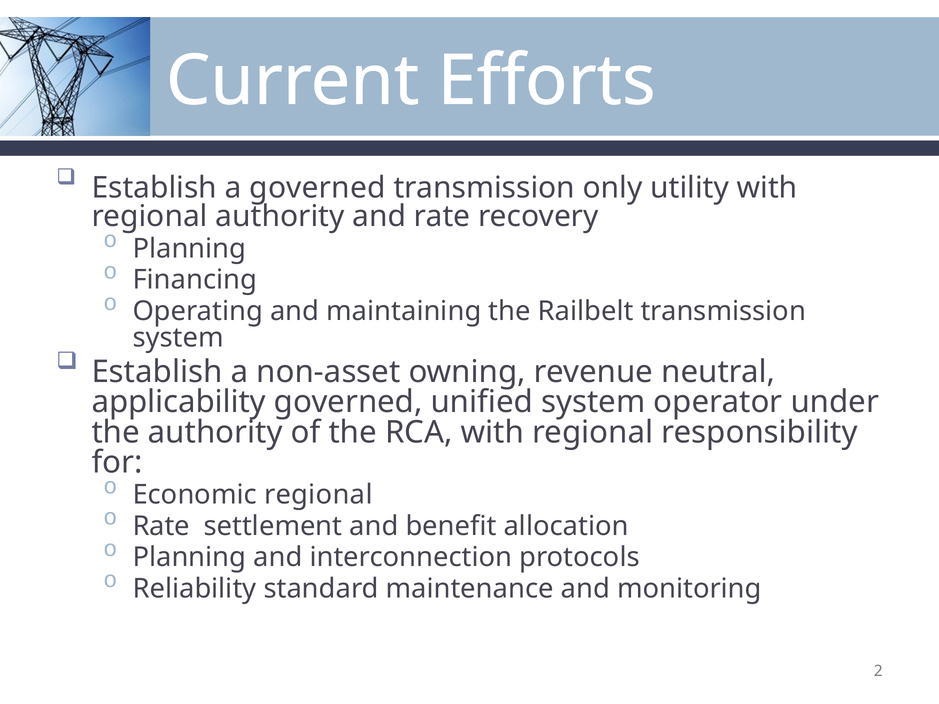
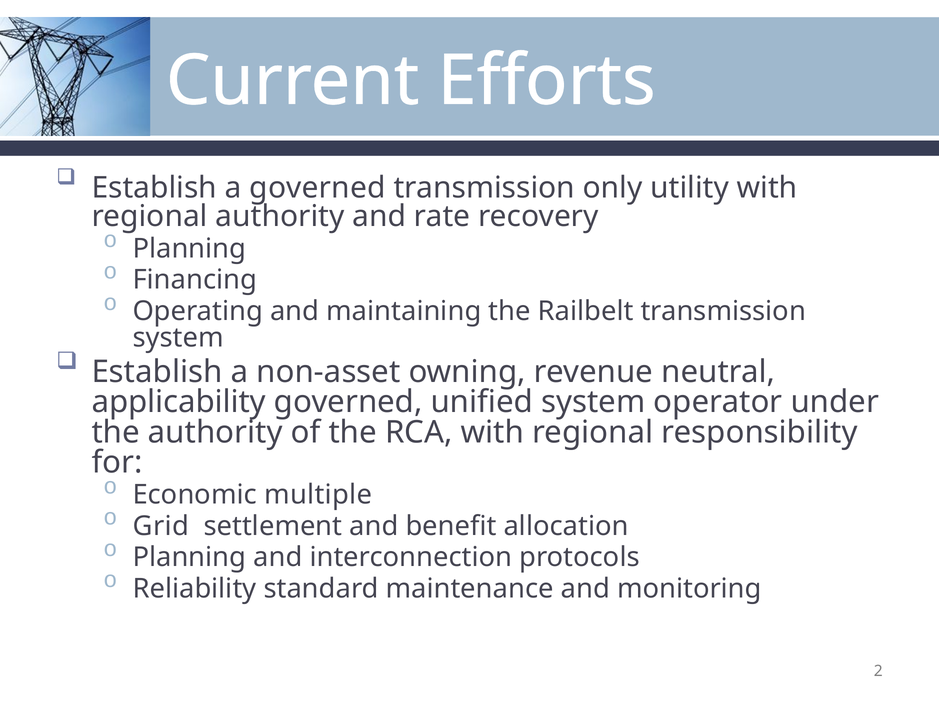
Economic regional: regional -> multiple (318, 495)
Rate: Rate -> Grid (161, 526)
